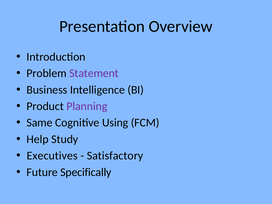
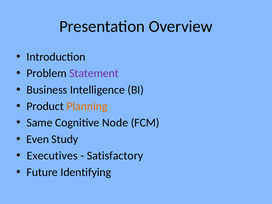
Planning colour: purple -> orange (87, 106)
Using: Using -> Node (115, 123)
Help: Help -> Even (38, 139)
Specifically: Specifically -> Identifying (86, 172)
